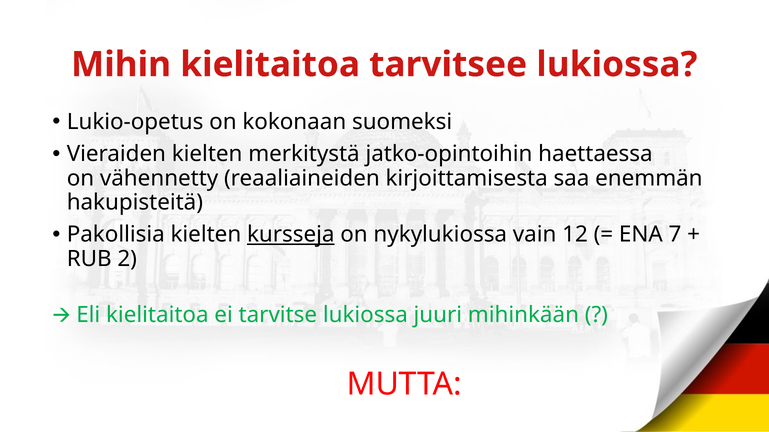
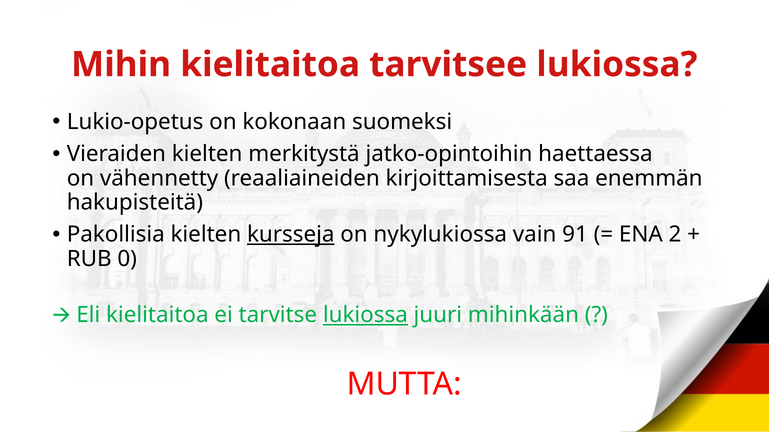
12: 12 -> 91 (575, 235)
7: 7 -> 2 (675, 235)
2: 2 -> 0 (127, 259)
lukiossa underline: none -> present (365, 315)
